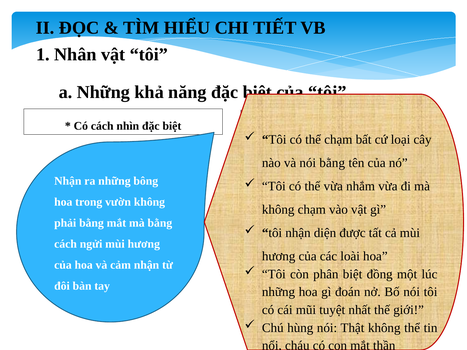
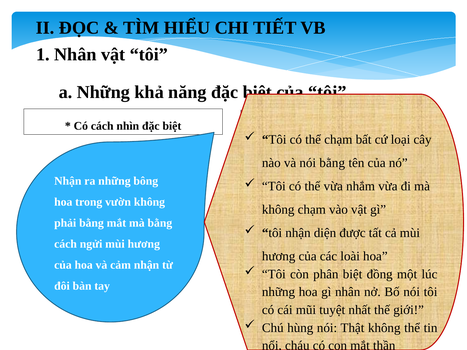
gì đoán: đoán -> nhân (348, 292)
